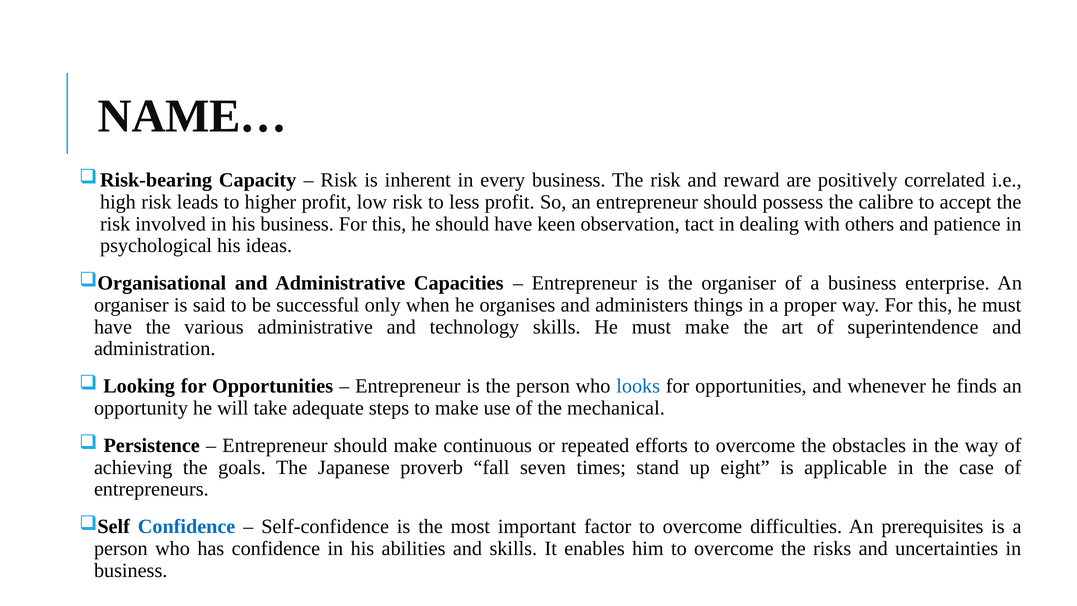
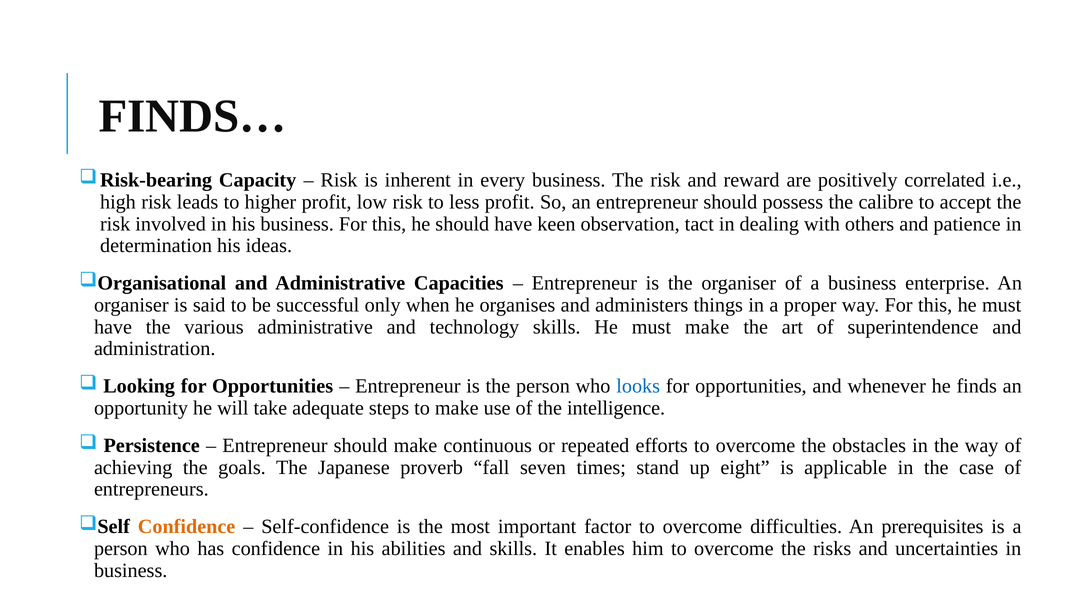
NAME…: NAME… -> FINDS… (192, 116)
psychological: psychological -> determination (156, 246)
mechanical: mechanical -> intelligence (616, 408)
Confidence colour: blue -> orange (187, 527)
